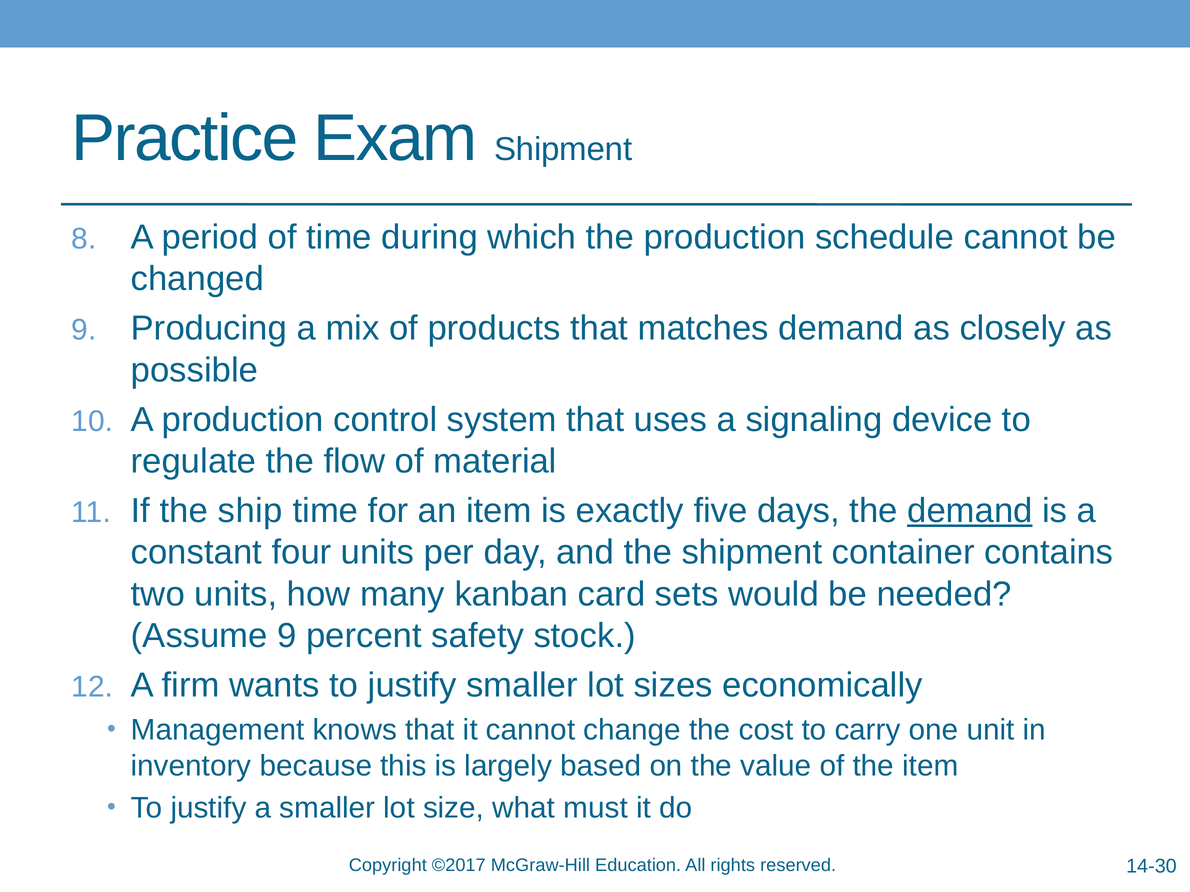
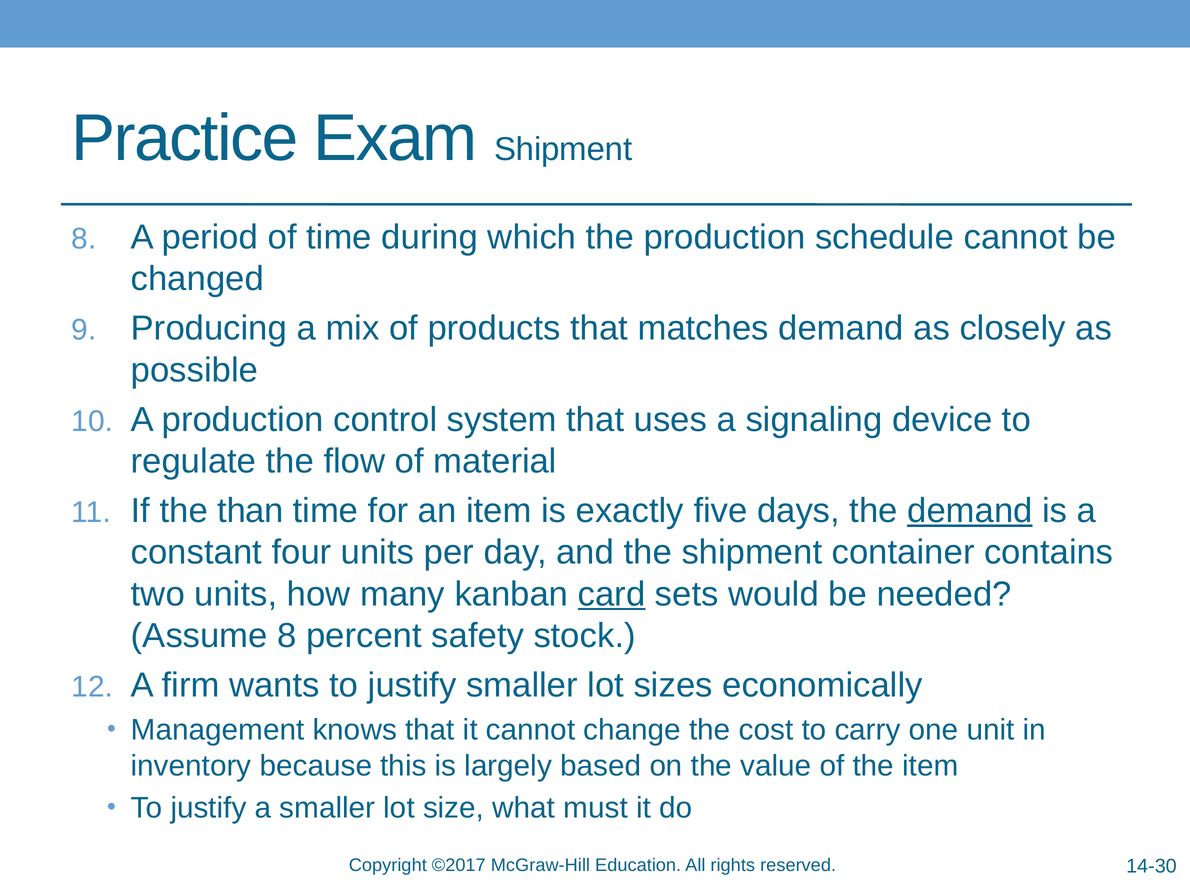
ship: ship -> than (250, 511)
card underline: none -> present (612, 594)
Assume 9: 9 -> 8 (287, 636)
